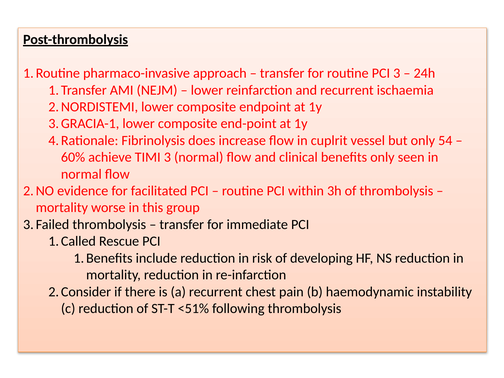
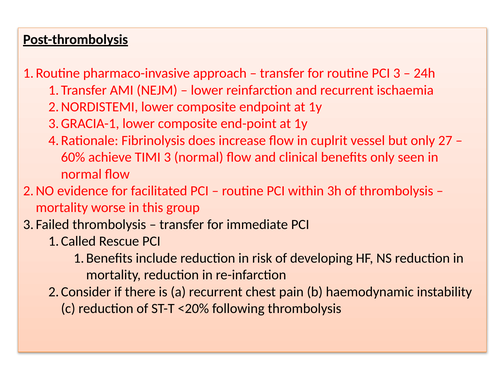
54: 54 -> 27 (445, 140)
<51%: <51% -> <20% (193, 309)
